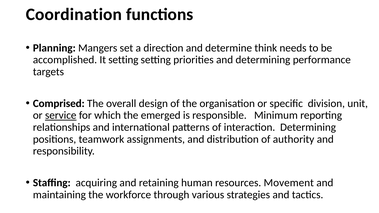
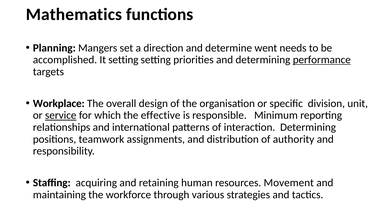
Coordination: Coordination -> Mathematics (74, 14)
think: think -> went (266, 48)
performance underline: none -> present (322, 60)
Comprised: Comprised -> Workplace (59, 103)
emerged: emerged -> effective (161, 115)
